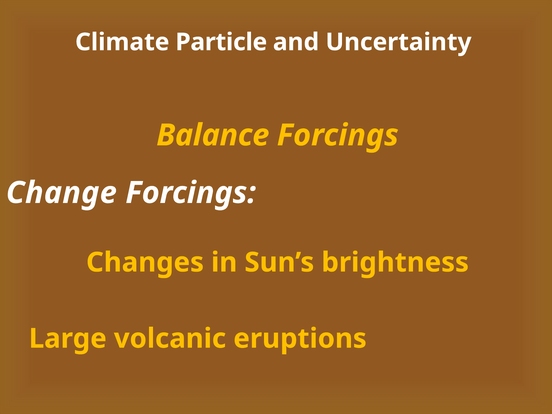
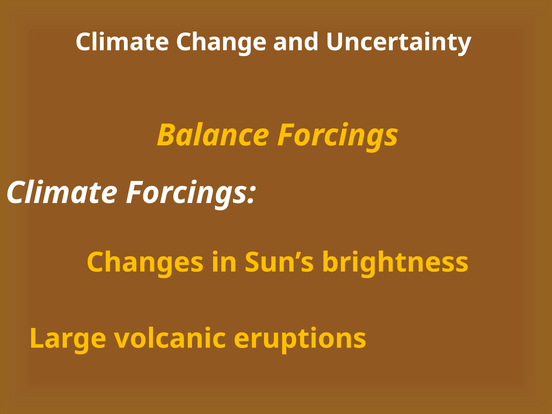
Particle: Particle -> Change (221, 42)
Change: Change -> Climate (62, 193)
